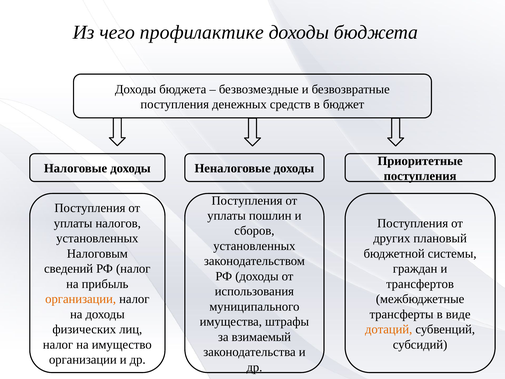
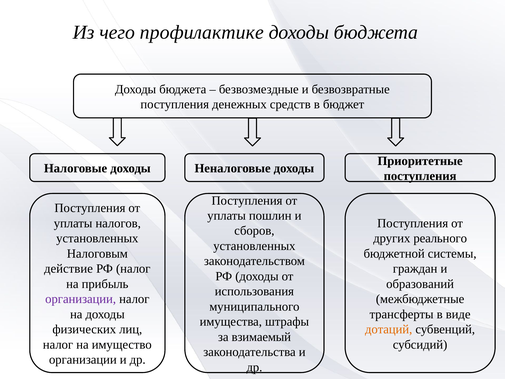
плановый: плановый -> реального (440, 238)
сведений: сведений -> действие (69, 269)
трансфертов: трансфертов -> образований (420, 284)
организации colour: orange -> purple (81, 299)
